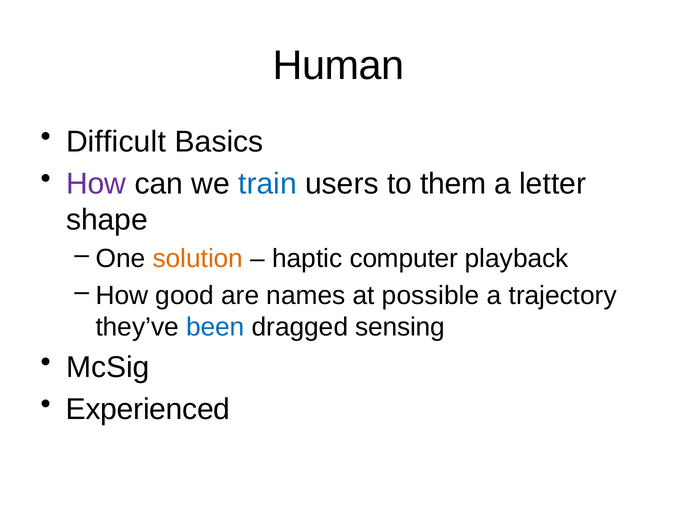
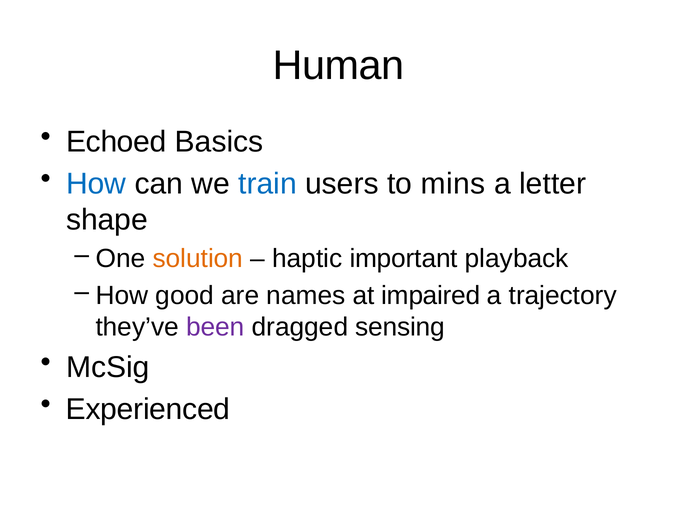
Difficult: Difficult -> Echoed (116, 142)
How colour: purple -> blue (96, 184)
them: them -> mins (453, 184)
computer: computer -> important (404, 259)
possible: possible -> impaired (431, 296)
been colour: blue -> purple (215, 328)
